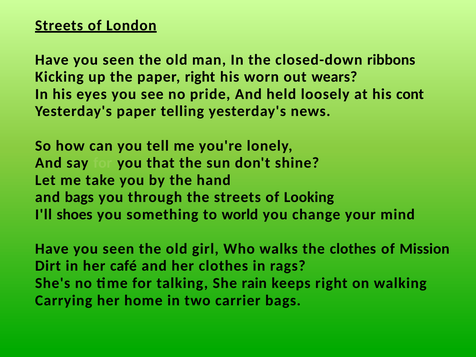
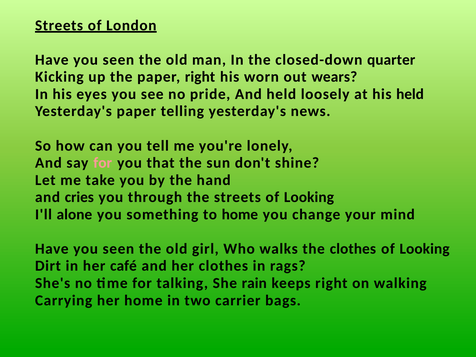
ribbons: ribbons -> quarter (391, 60)
his cont: cont -> held (410, 94)
for colour: light green -> pink (103, 163)
and bags: bags -> cries (79, 197)
shoes: shoes -> alone (74, 214)
to world: world -> home (240, 214)
Mission: Mission -> Looking (425, 249)
